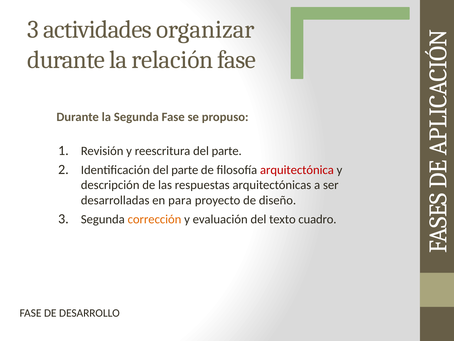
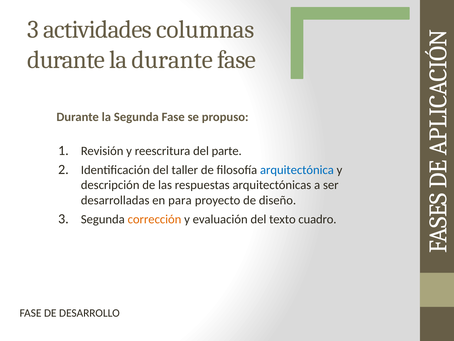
organizar: organizar -> columnas (205, 29)
la relación: relación -> durante (172, 60)
Identificación del parte: parte -> taller (185, 170)
arquitectónica colour: red -> blue (297, 170)
